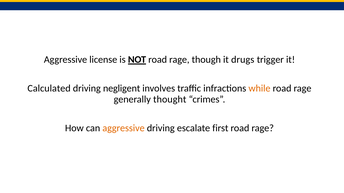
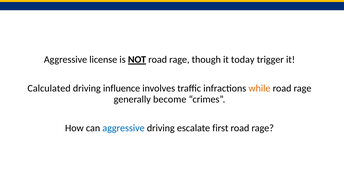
drugs: drugs -> today (243, 60)
negligent: negligent -> influence (122, 89)
thought: thought -> become (170, 100)
aggressive colour: orange -> blue (124, 128)
